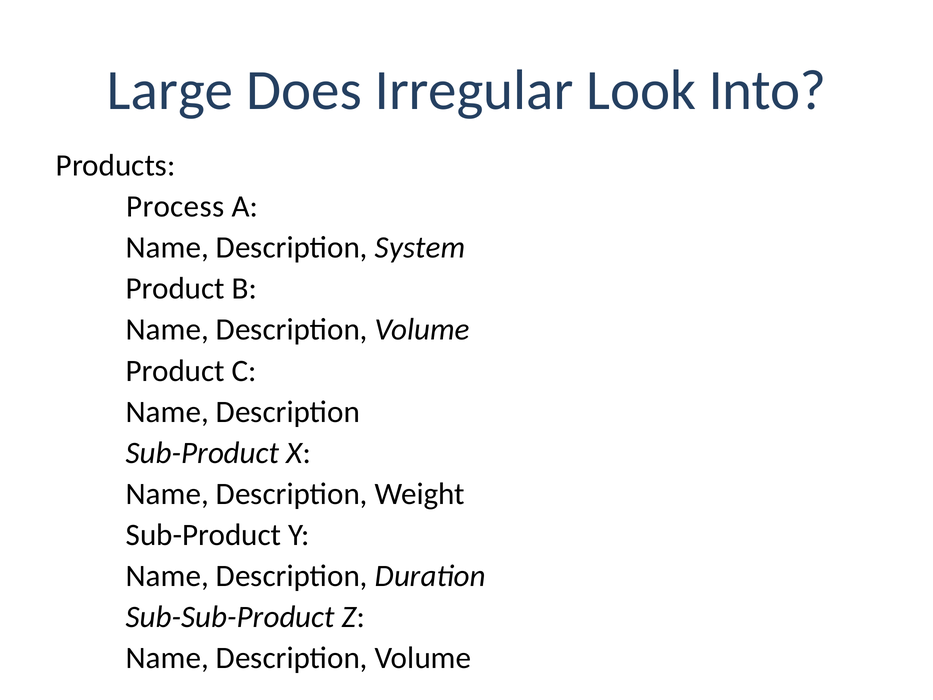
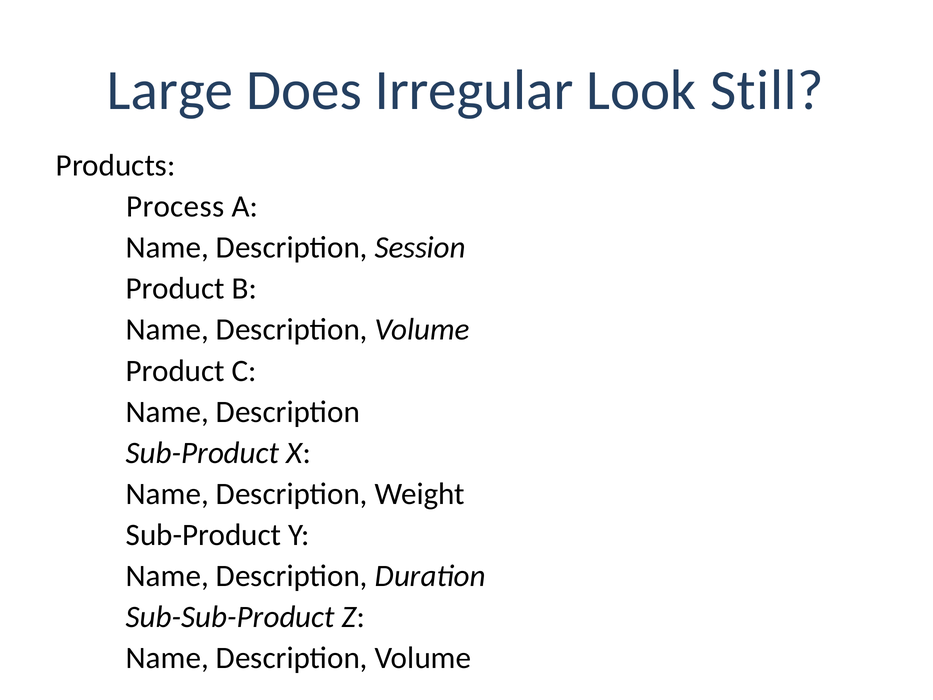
Into: Into -> Still (767, 90)
System: System -> Session (420, 248)
